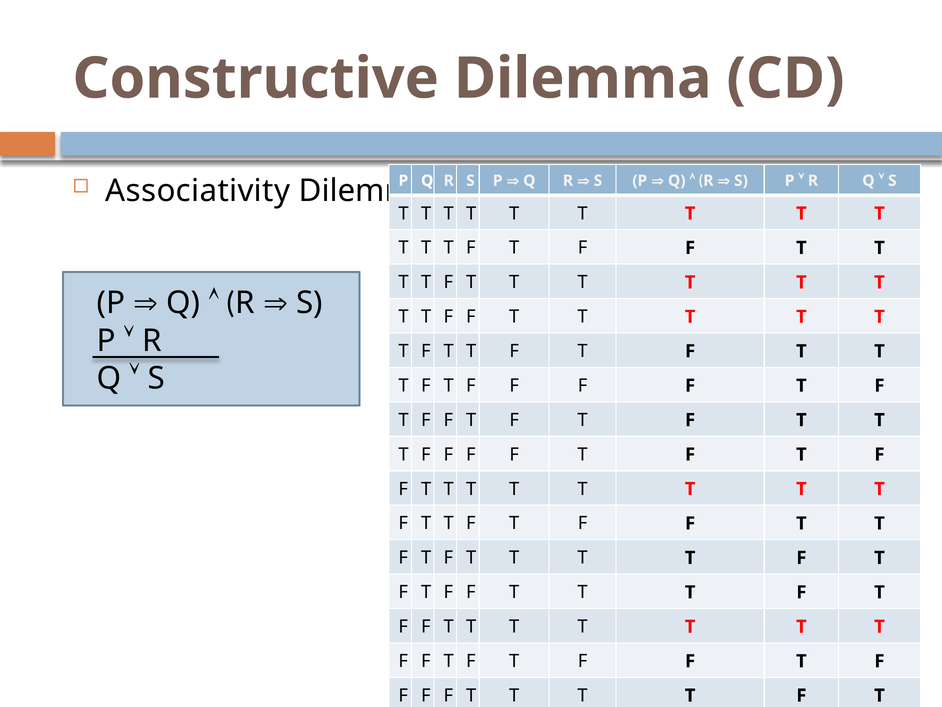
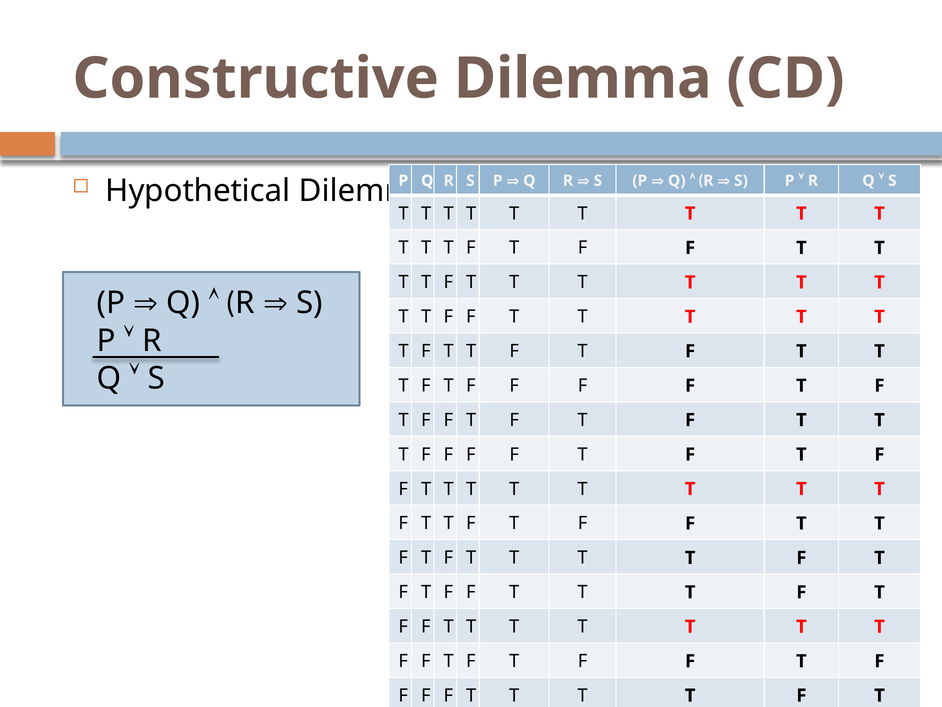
Associativity: Associativity -> Hypothetical (198, 191)
